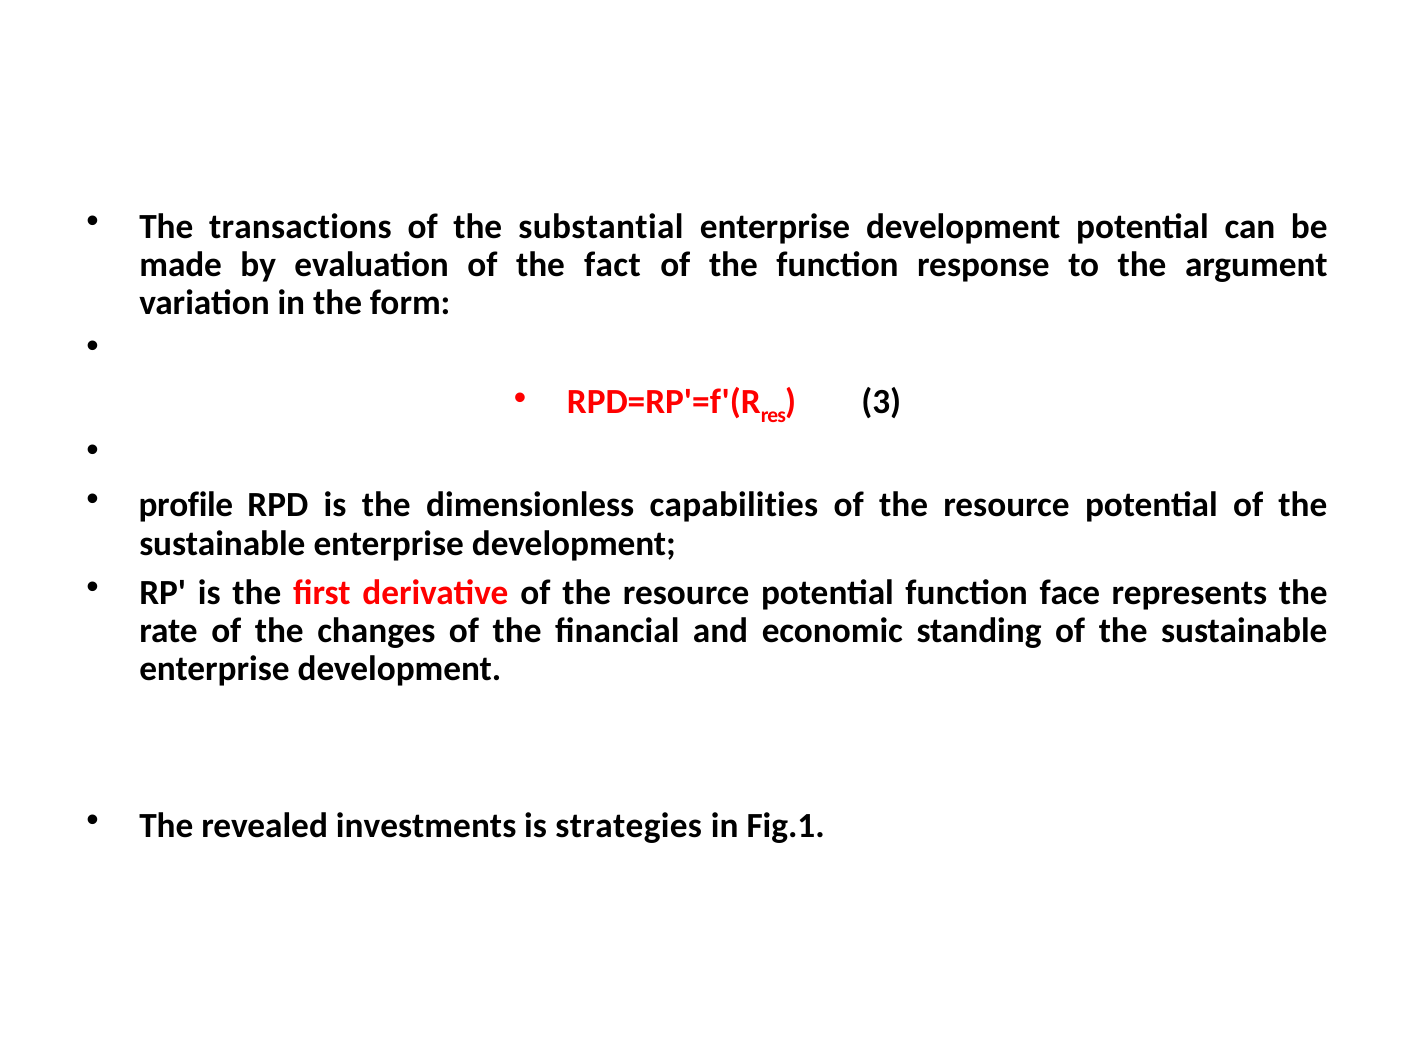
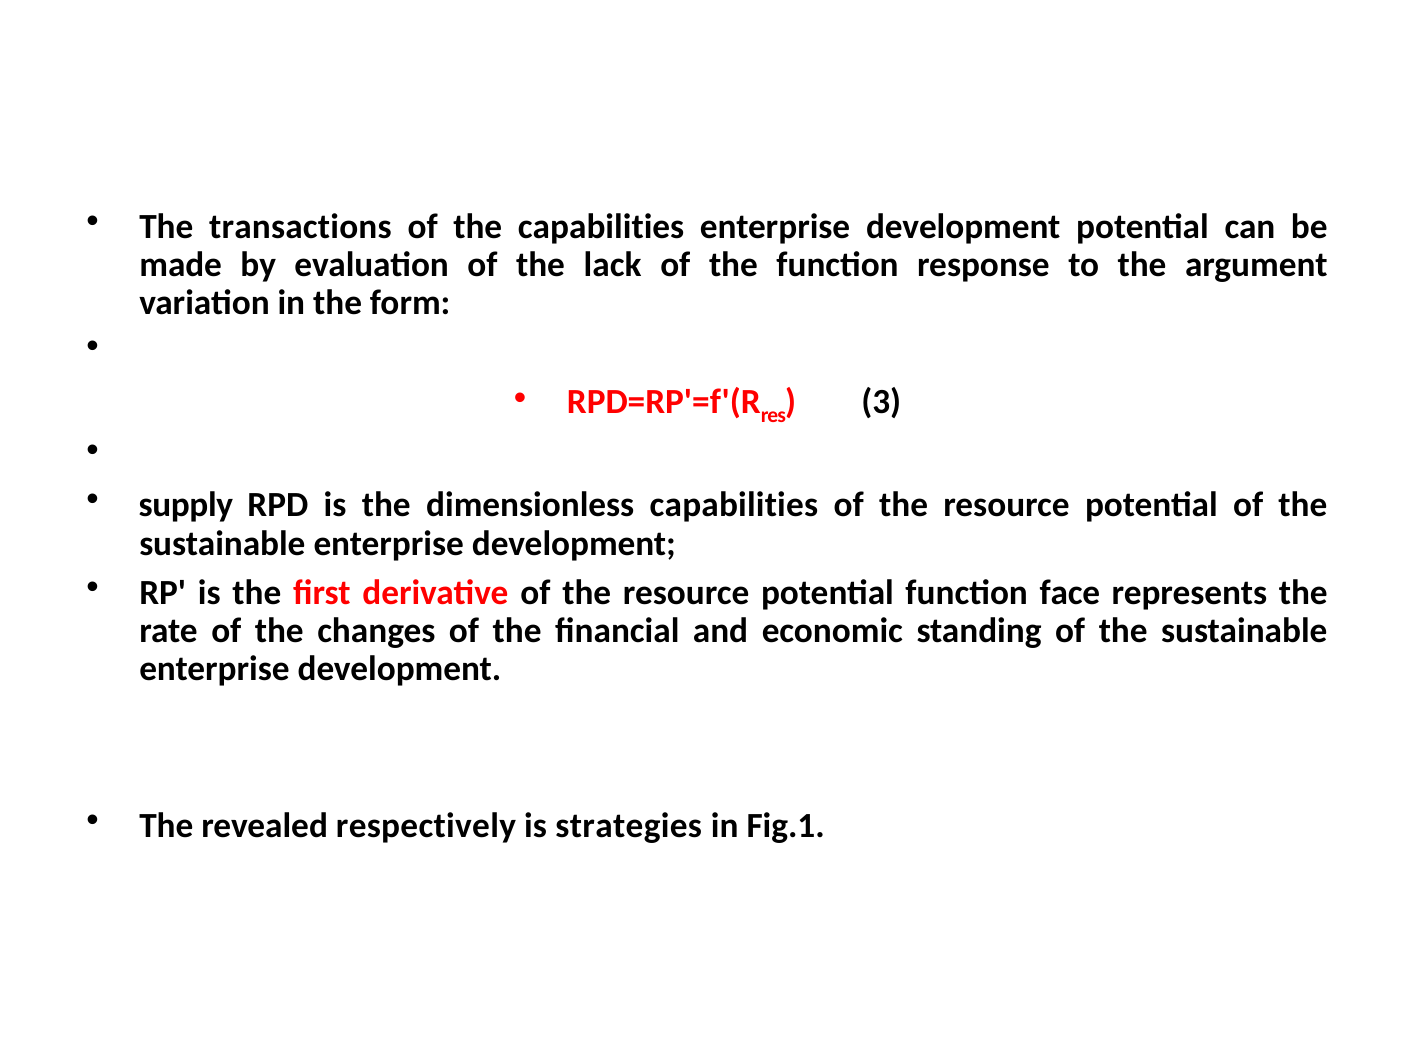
the substantial: substantial -> capabilities (601, 227)
fact: fact -> lack (613, 265)
profile: profile -> supply (186, 505)
investments: investments -> respectively (426, 826)
